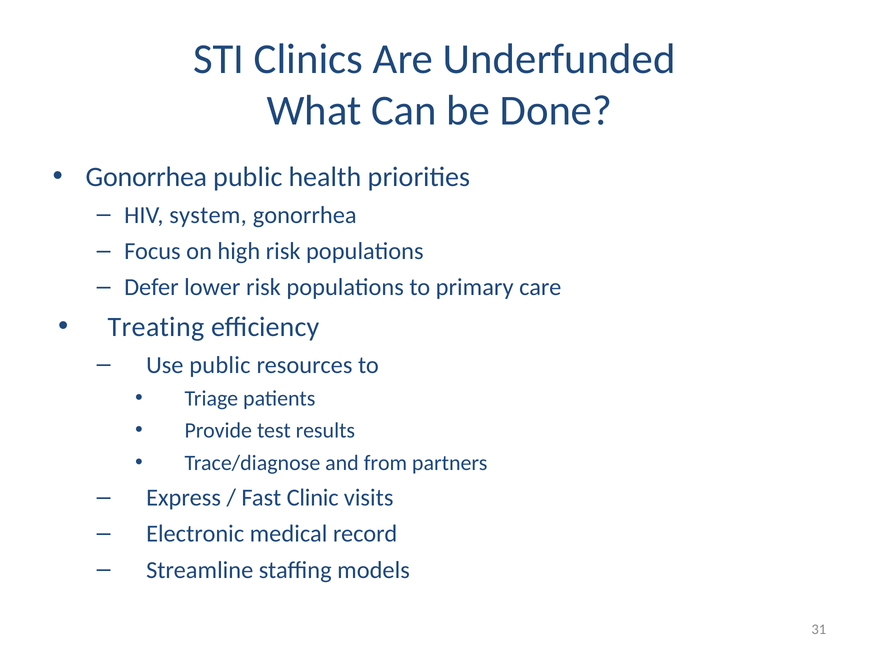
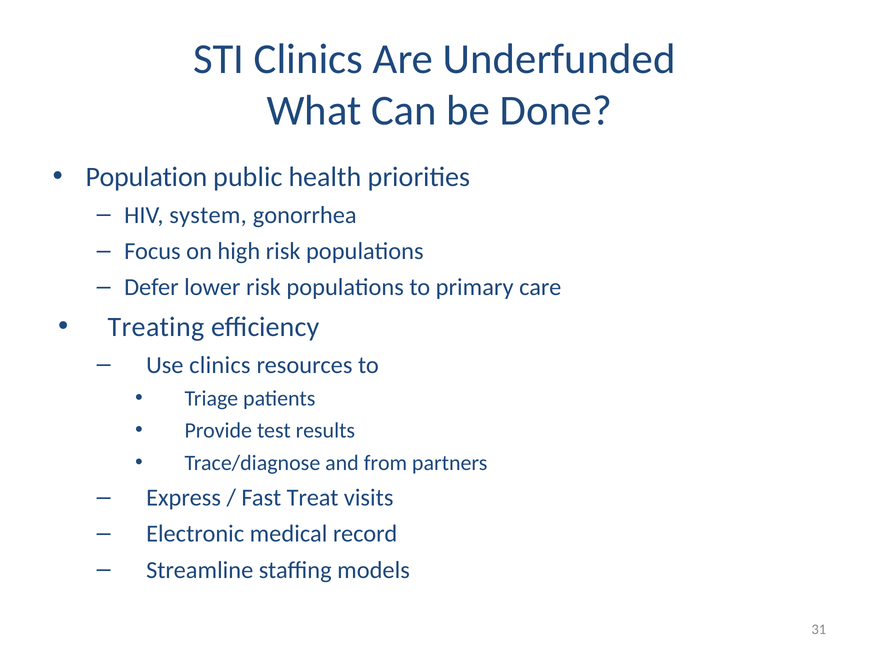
Gonorrhea: Gonorrhea -> Population (147, 177)
Use public: public -> clinics (220, 365)
Clinic: Clinic -> Treat (313, 498)
